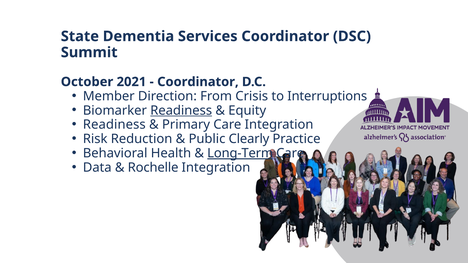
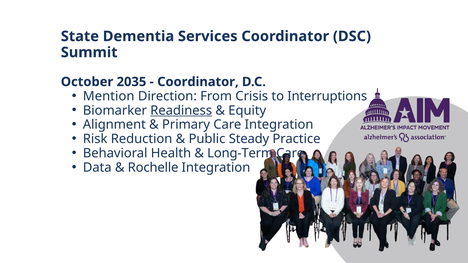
2021: 2021 -> 2035 (131, 82)
Member: Member -> Mention (109, 96)
Readiness: Readiness -> Alignment (114, 125)
Clearly: Clearly -> Steady (249, 139)
Long-Term underline: present -> none (240, 153)
